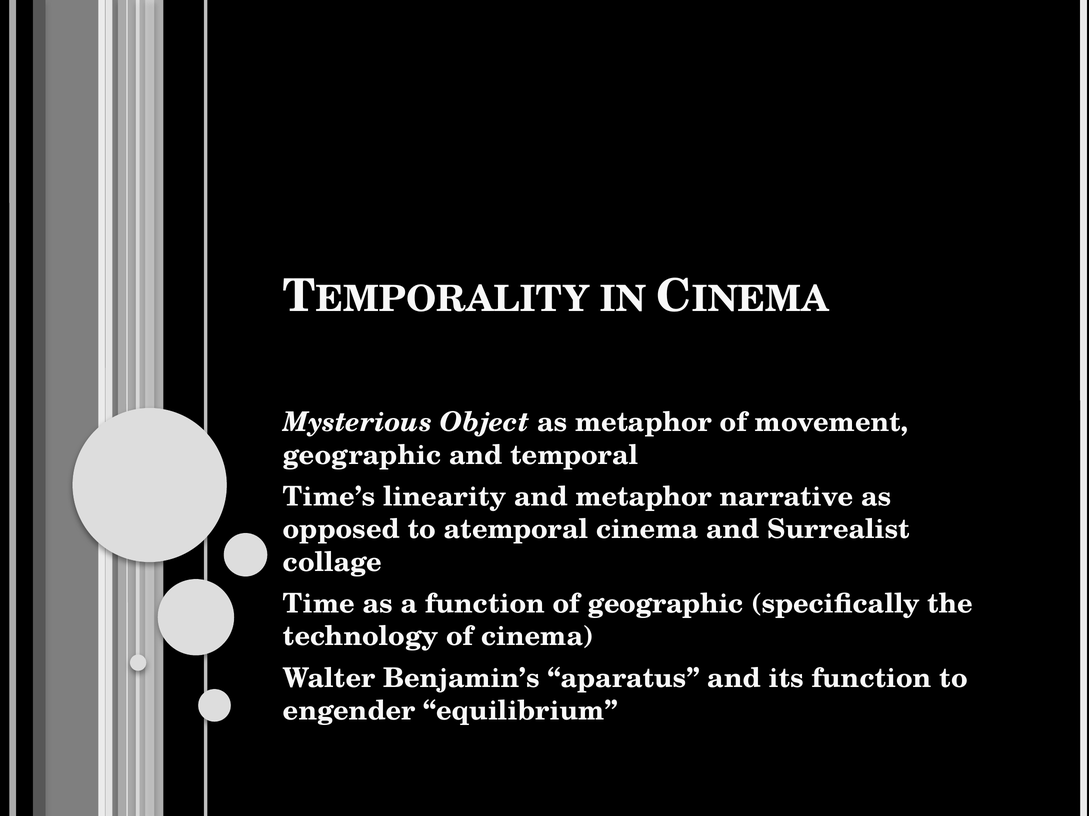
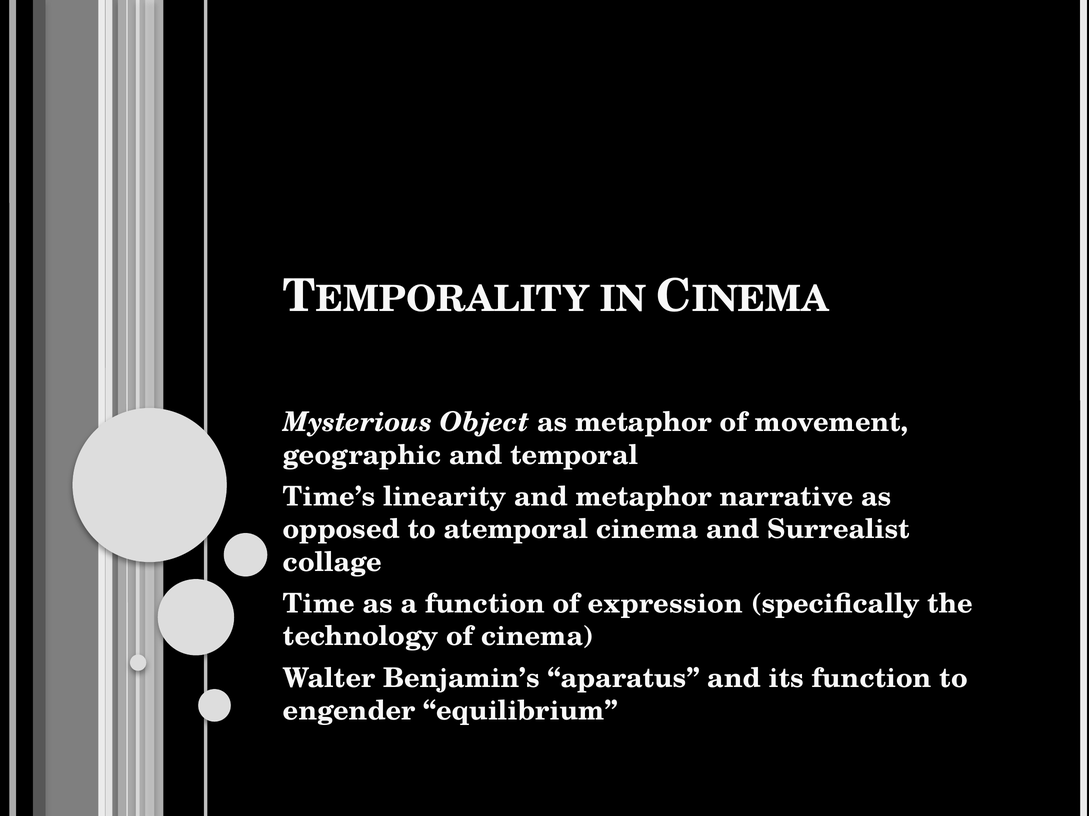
of geographic: geographic -> expression (665, 604)
